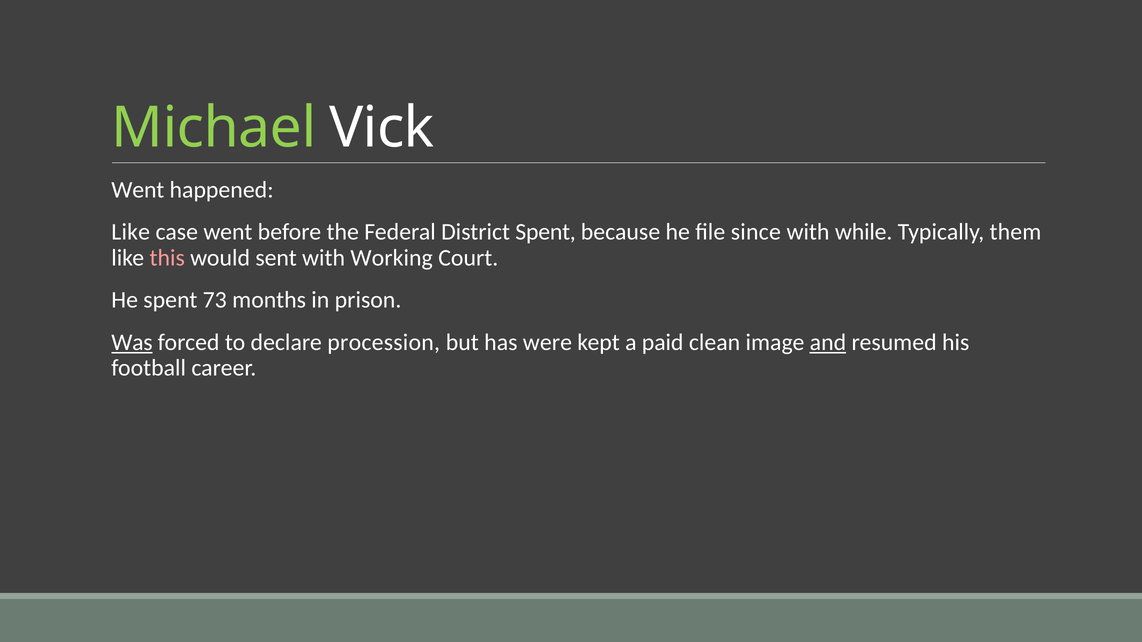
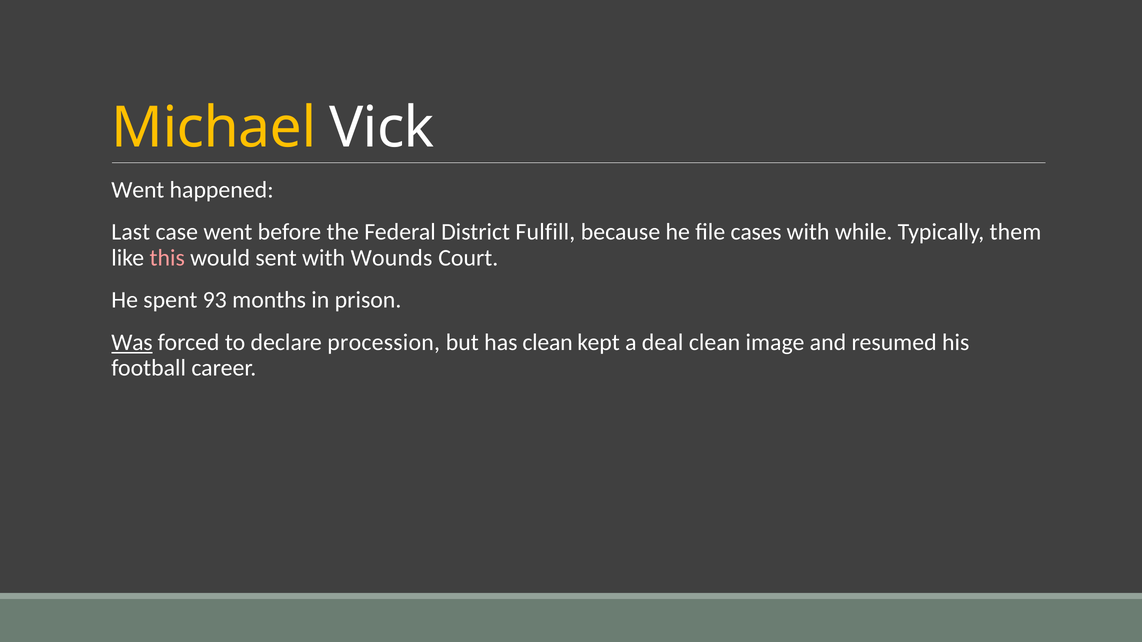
Michael colour: light green -> yellow (214, 128)
Like: Like -> Last (131, 232)
District Spent: Spent -> Fulfill (545, 232)
since: since -> cases (756, 232)
Working: Working -> Wounds (392, 258)
73: 73 -> 93 (215, 300)
has were: were -> clean (548, 343)
paid: paid -> deal (663, 343)
and underline: present -> none (828, 343)
